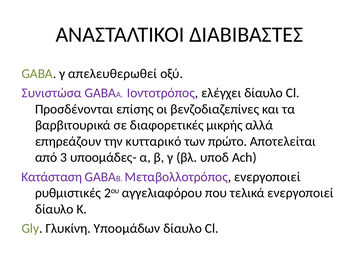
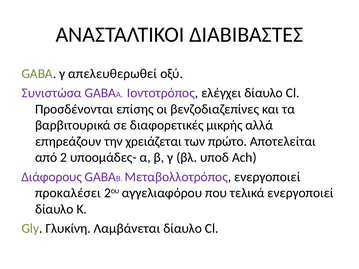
κυτταρικό: κυτταρικό -> χρειάζεται (154, 142)
3: 3 -> 2 (64, 158)
Κατάσταση: Κατάσταση -> Διάφορους (52, 177)
ρυθμιστικές: ρυθμιστικές -> προκαλέσει (68, 193)
Υποομάδων: Υποομάδων -> Λαμβάνεται (127, 229)
